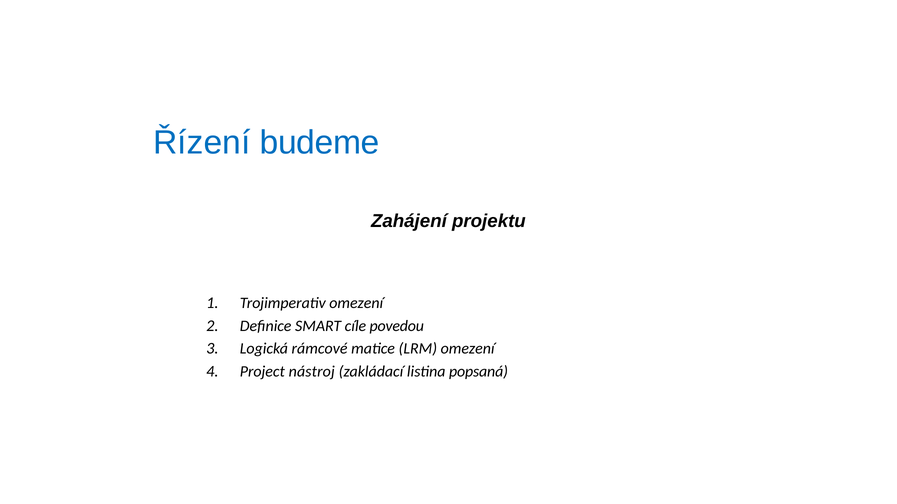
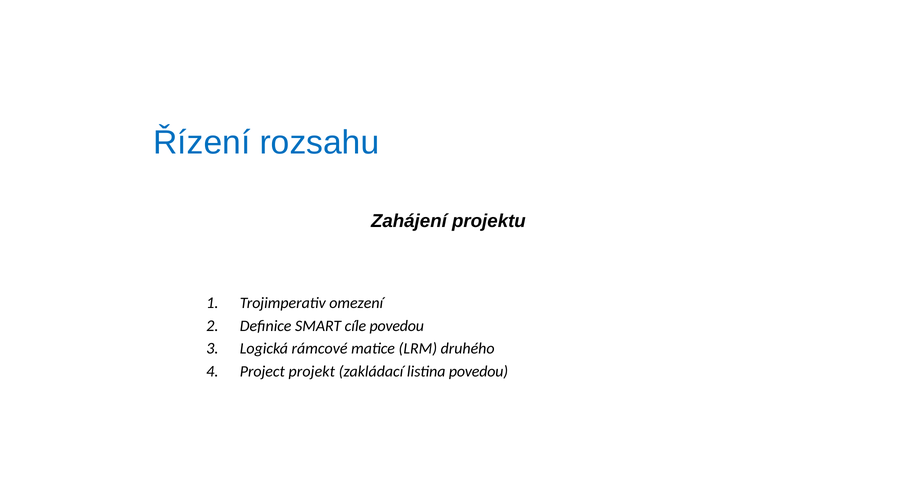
budeme: budeme -> rozsahu (319, 143)
LRM omezení: omezení -> druhého (468, 349)
nástroj: nástroj -> projekt (312, 372)
listina popsaná: popsaná -> povedou (479, 372)
